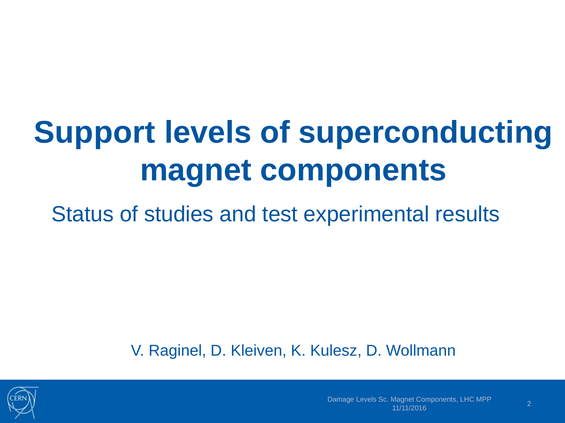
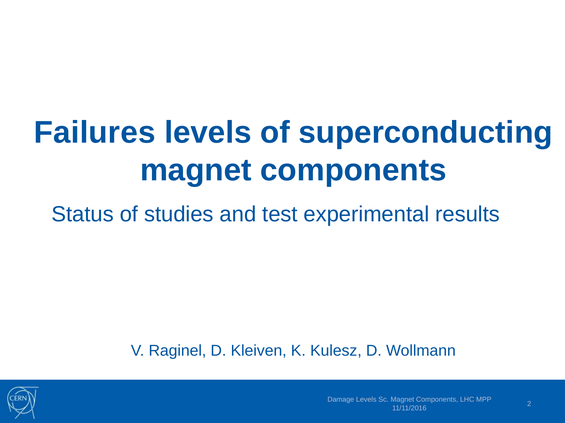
Support: Support -> Failures (95, 133)
